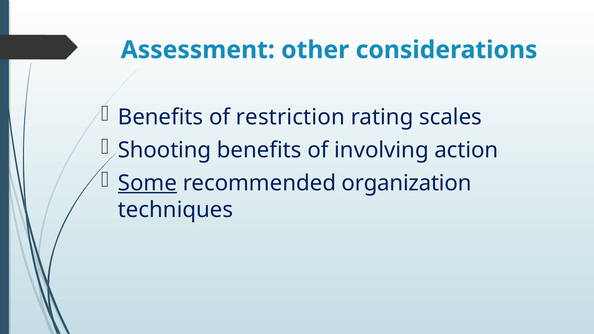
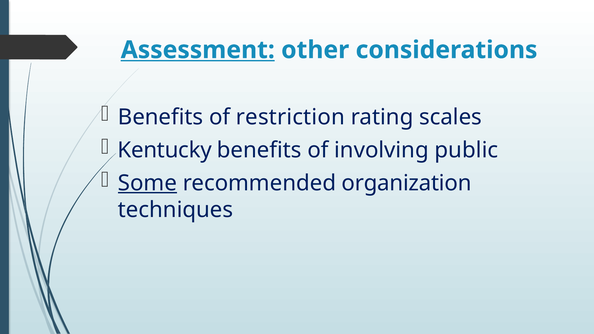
Assessment underline: none -> present (198, 50)
Shooting: Shooting -> Kentucky (165, 150)
action: action -> public (466, 150)
